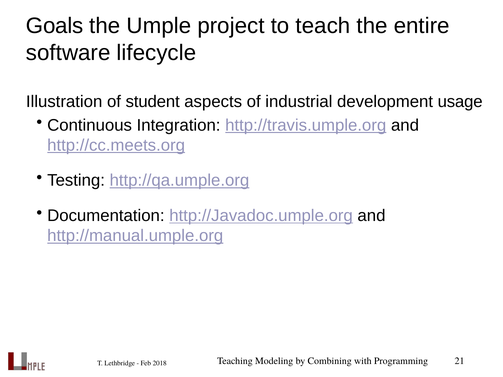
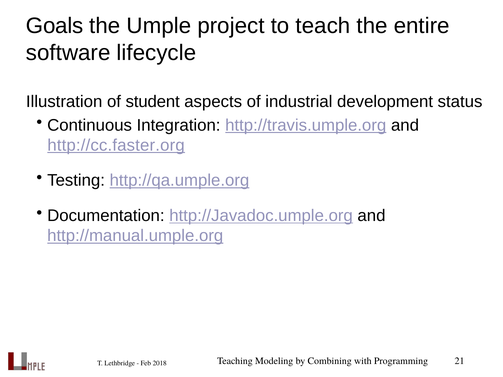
usage: usage -> status (460, 102)
http://cc.meets.org: http://cc.meets.org -> http://cc.faster.org (116, 145)
